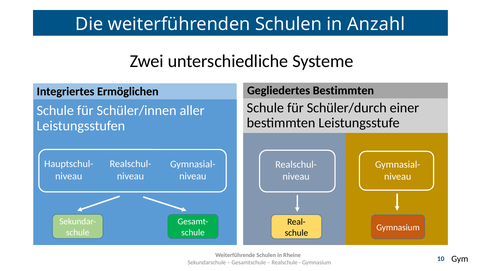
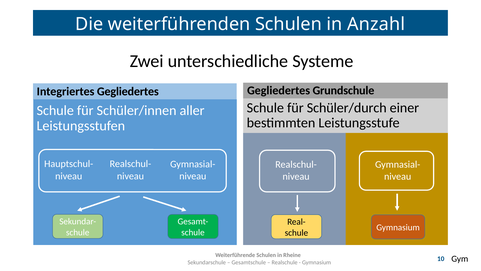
Gegliedertes Bestimmten: Bestimmten -> Grundschule (343, 90)
Integriertes Ermöglichen: Ermöglichen -> Gegliedertes (128, 91)
